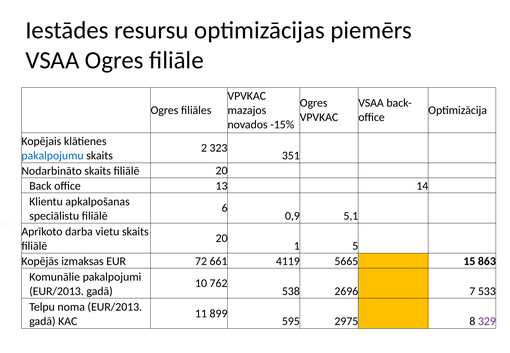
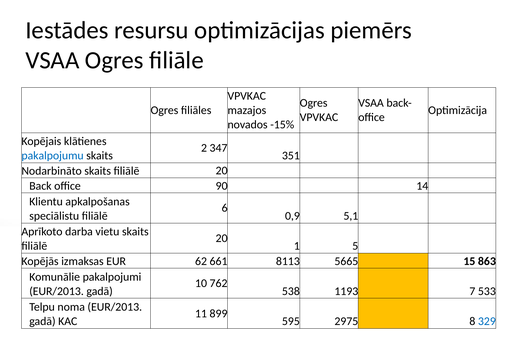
323: 323 -> 347 (219, 148)
13: 13 -> 90 (222, 186)
72: 72 -> 62 (201, 261)
4119: 4119 -> 8113 (288, 261)
2696: 2696 -> 1193 (346, 291)
329 colour: purple -> blue (487, 321)
